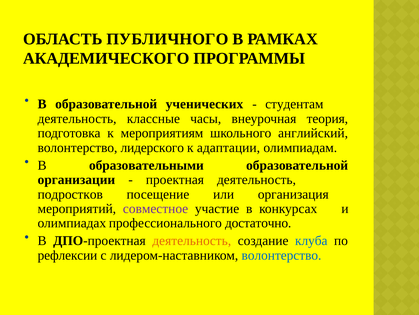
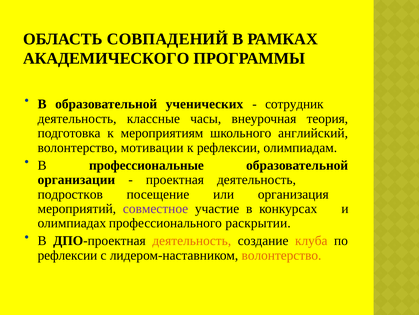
ПУБЛИЧНОГО: ПУБЛИЧНОГО -> СОВПАДЕНИЙ (167, 39)
студентам: студентам -> сотрудник (294, 104)
лидерского: лидерского -> мотивации (152, 147)
к адаптации: адаптации -> рефлексии (229, 147)
образовательными: образовательными -> профессиональные (146, 165)
достаточно: достаточно -> раскрытии (258, 223)
клуба colour: blue -> orange (311, 240)
волонтерство colour: blue -> orange (281, 255)
